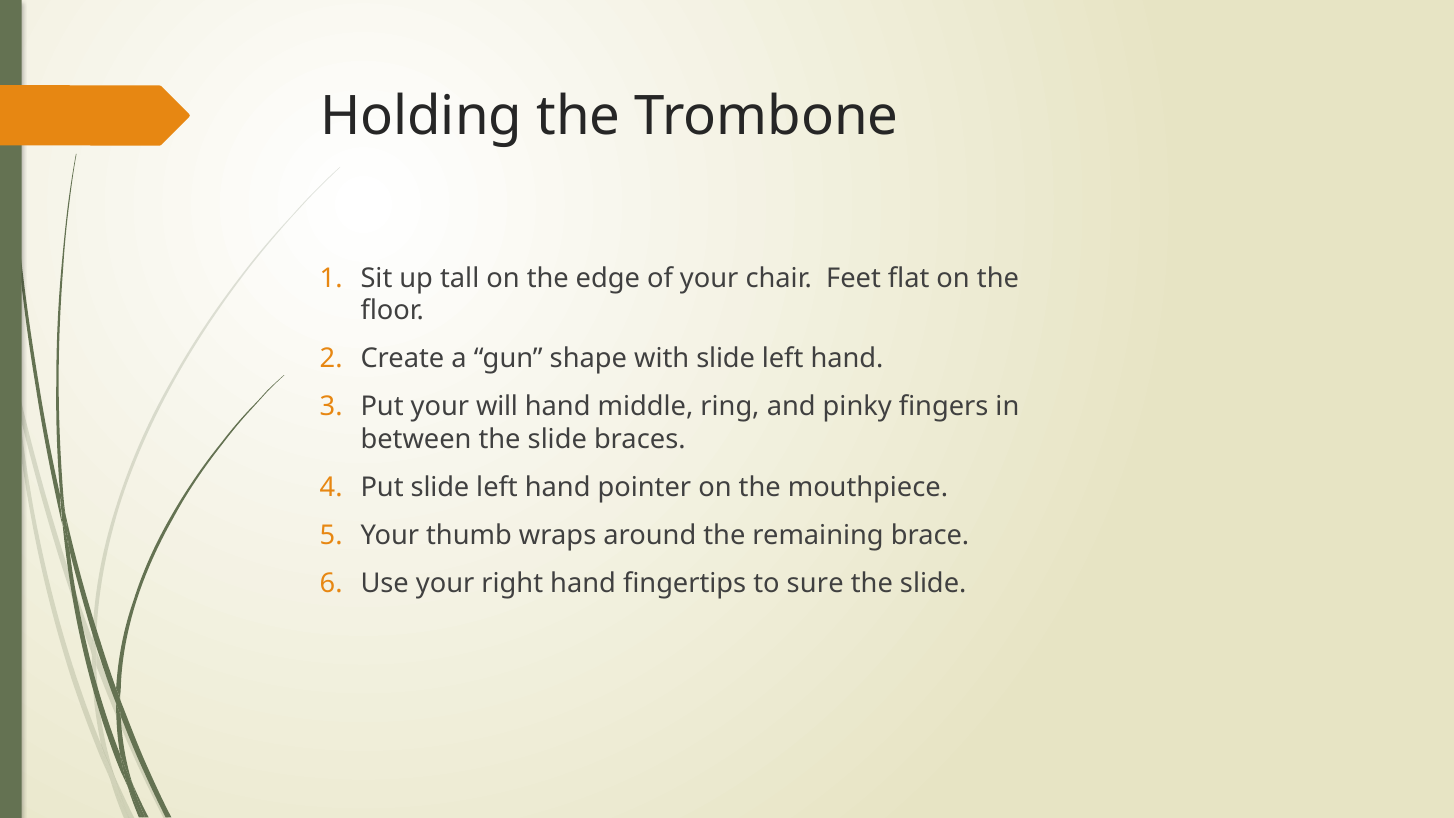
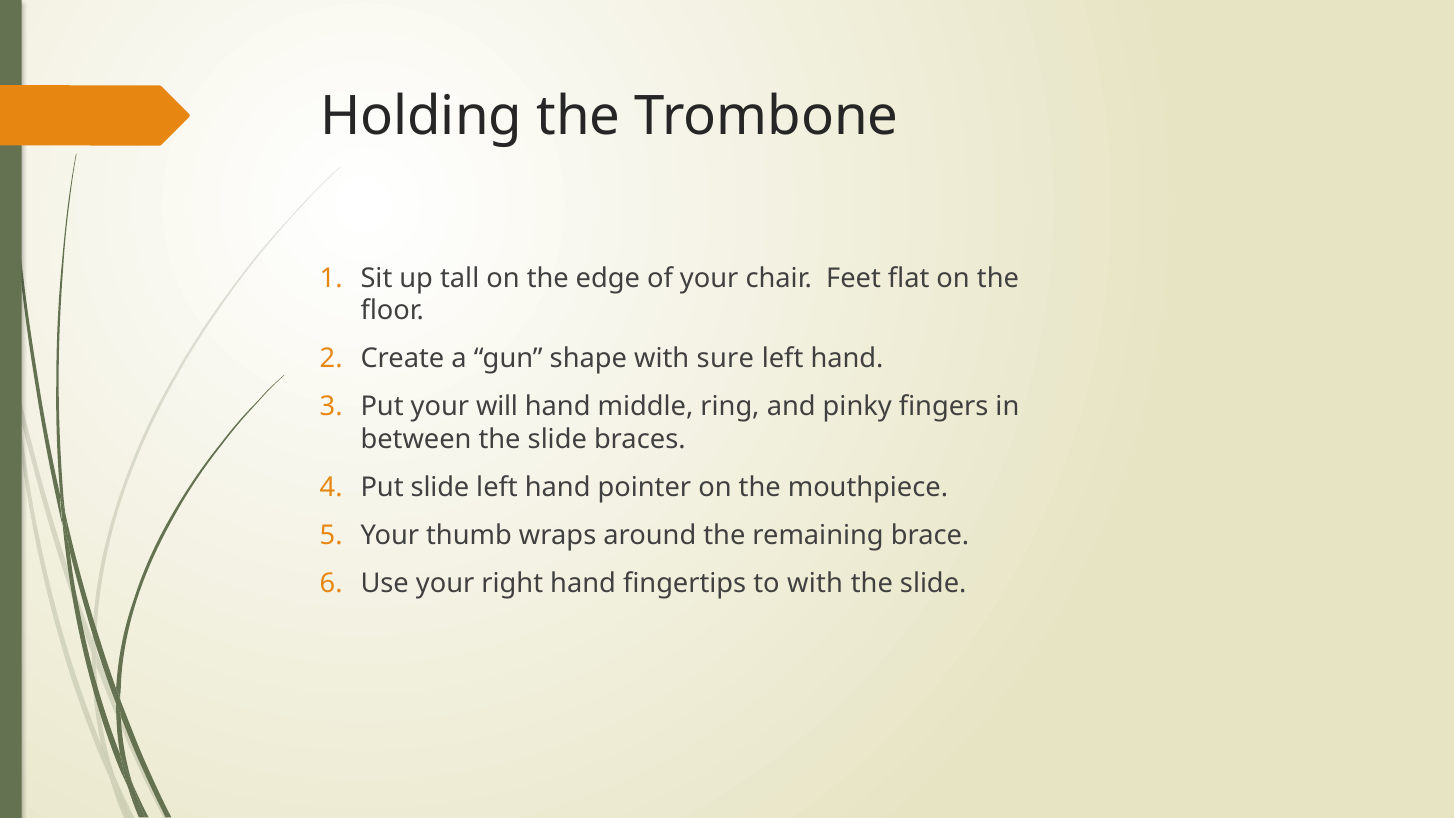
with slide: slide -> sure (725, 359)
to sure: sure -> with (815, 583)
